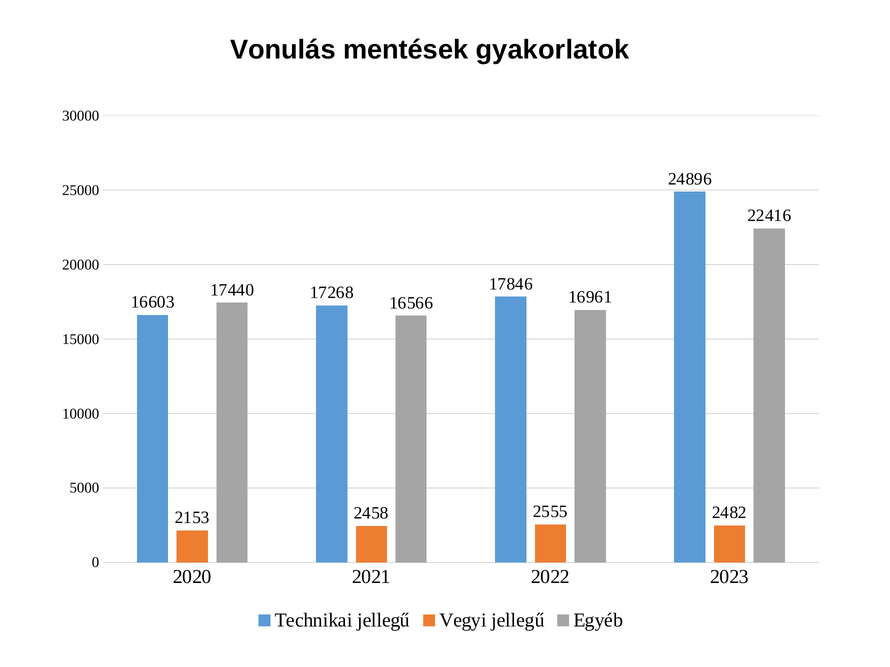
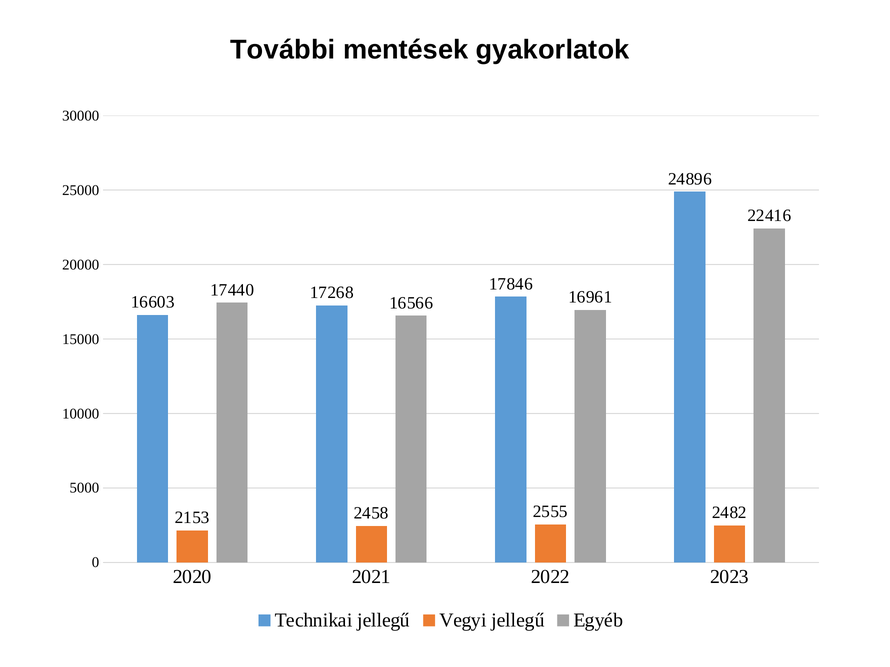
Vonulás: Vonulás -> További (283, 50)
